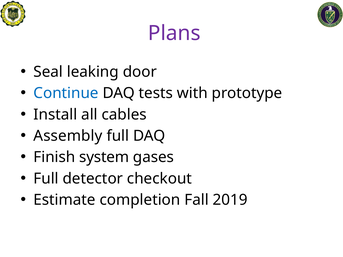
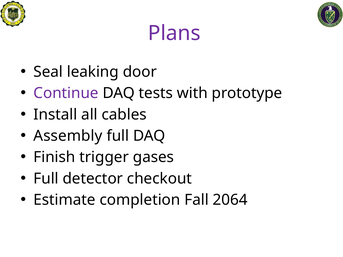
Continue colour: blue -> purple (66, 93)
system: system -> trigger (104, 157)
2019: 2019 -> 2064 (230, 200)
